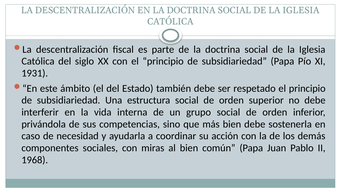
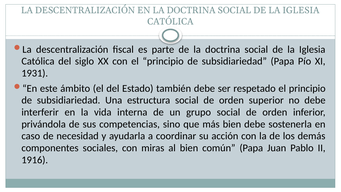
1968: 1968 -> 1916 (35, 160)
